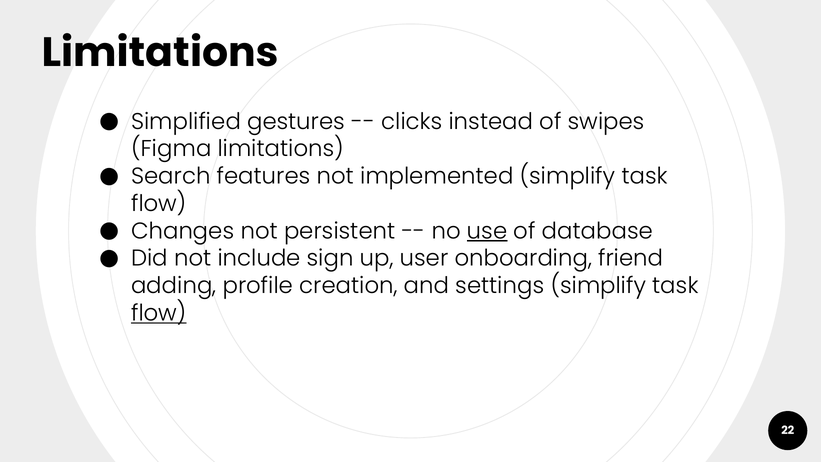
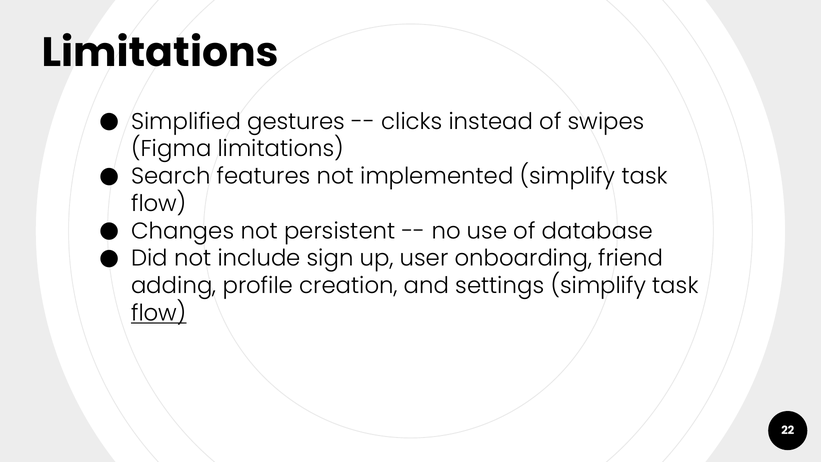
use underline: present -> none (487, 231)
